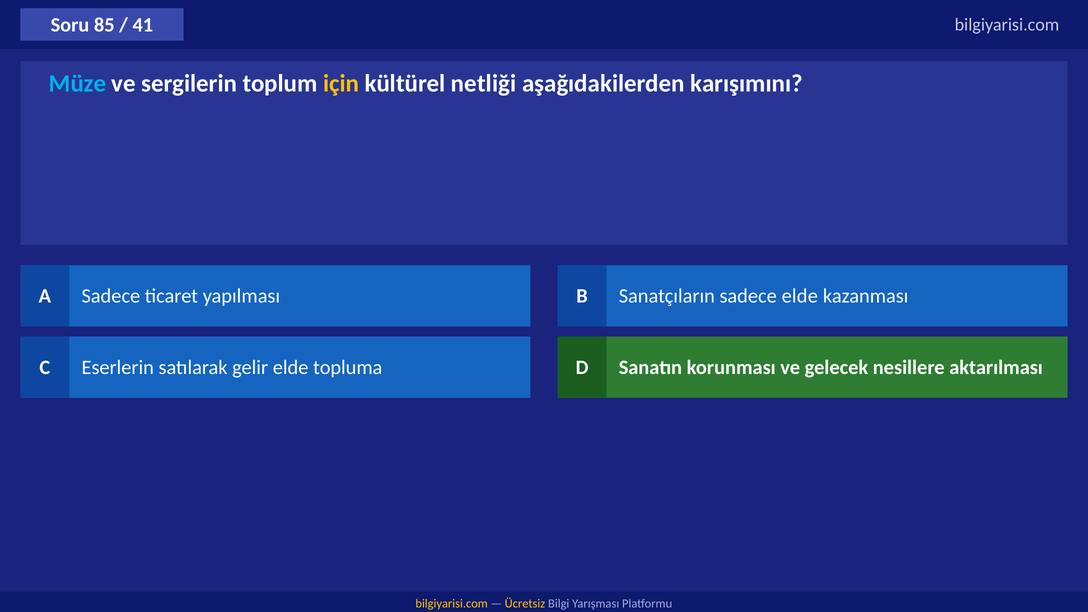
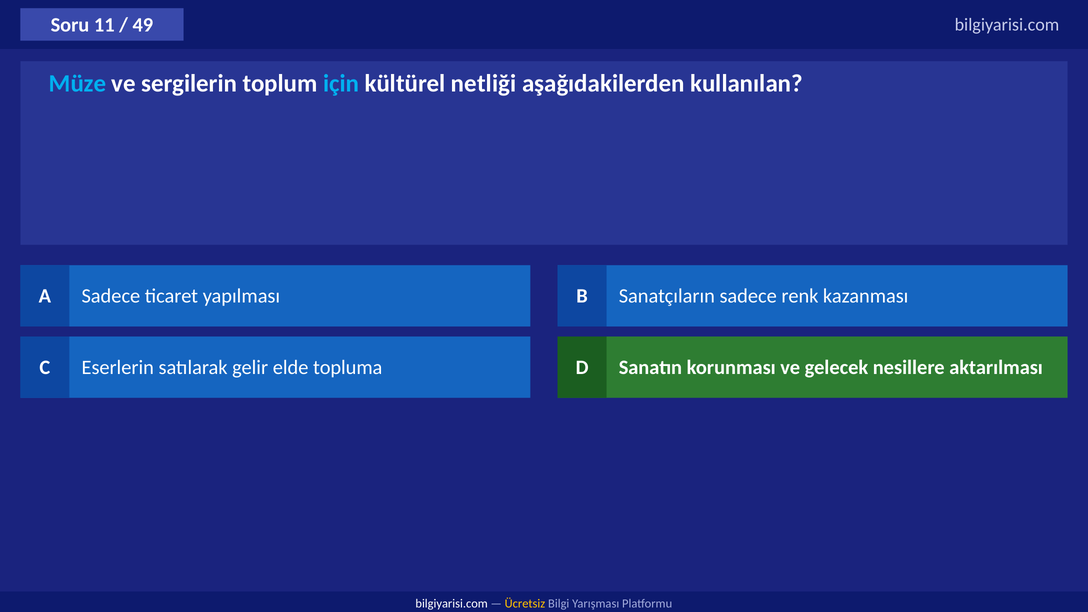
85: 85 -> 11 (104, 25)
41: 41 -> 49 (143, 25)
için colour: yellow -> light blue (341, 84)
karışımını: karışımını -> kullanılan (746, 84)
sadece elde: elde -> renk (800, 296)
bilgiyarisi.com colour: yellow -> white (452, 604)
